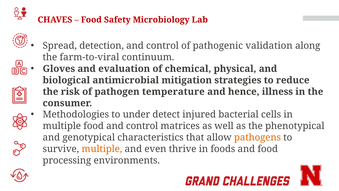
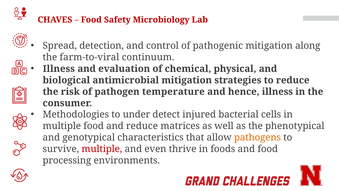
pathogenic validation: validation -> mitigation (269, 46)
Gloves: Gloves -> Illness (59, 69)
food and control: control -> reduce (142, 126)
multiple colour: orange -> red (102, 149)
